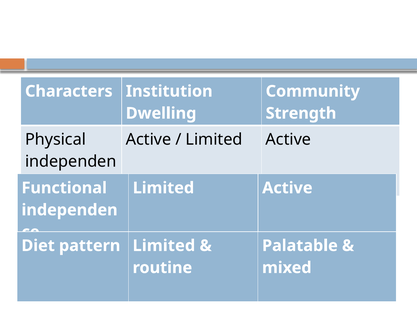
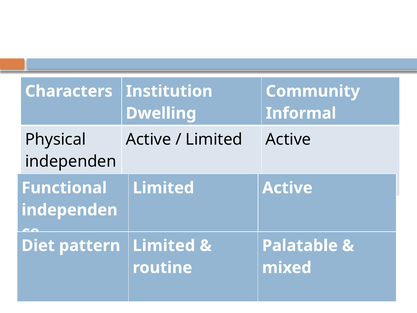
Strength: Strength -> Informal (301, 113)
